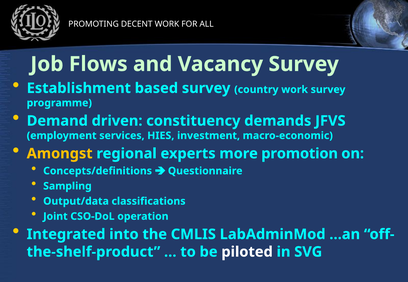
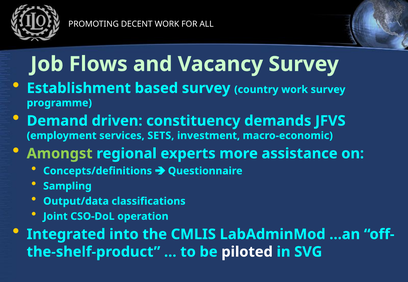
HIES: HIES -> SETS (161, 136)
Amongst colour: yellow -> light green (60, 154)
promotion: promotion -> assistance (300, 154)
